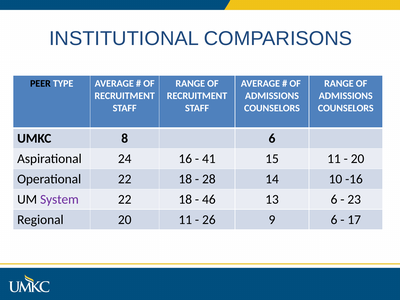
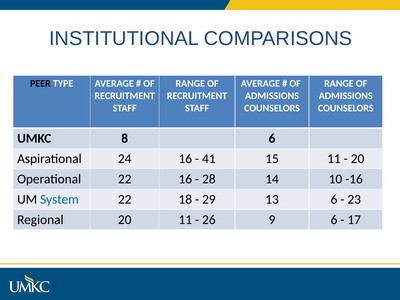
Operational 22 18: 18 -> 16 (185, 179)
System colour: purple -> blue (59, 199)
46: 46 -> 29 (209, 199)
